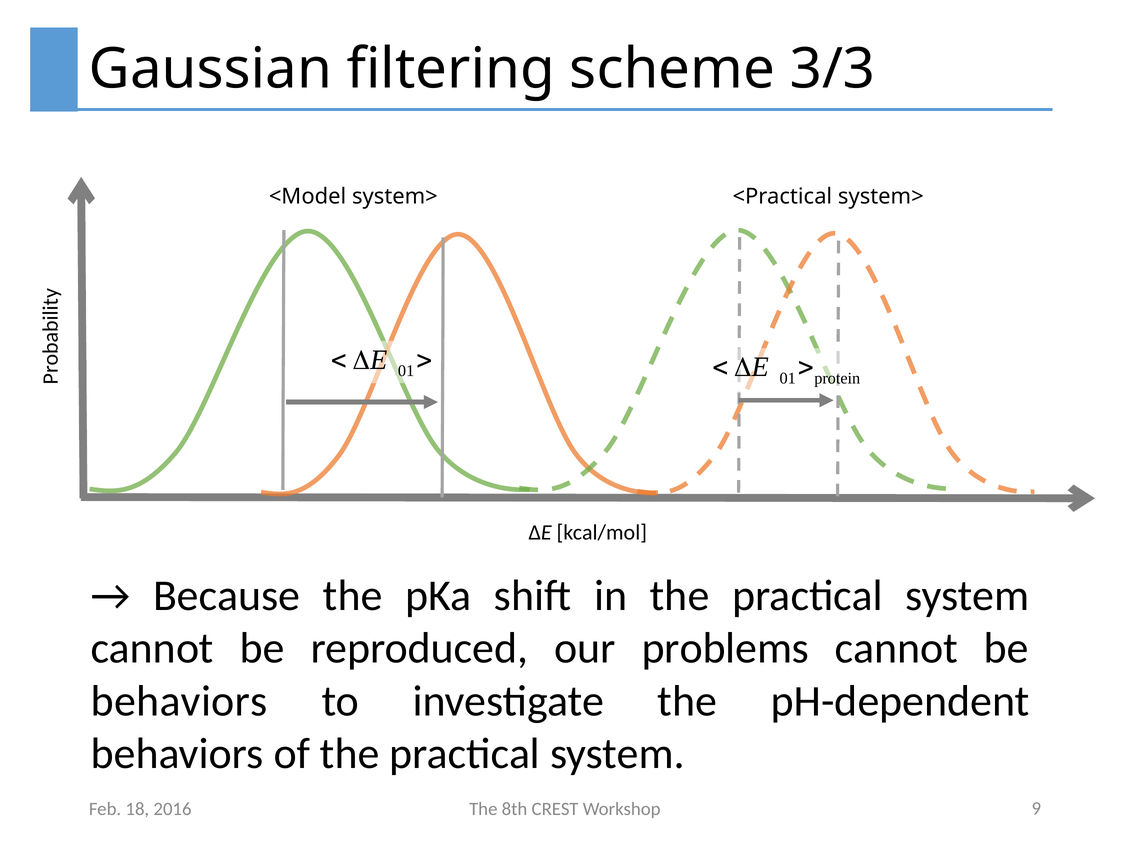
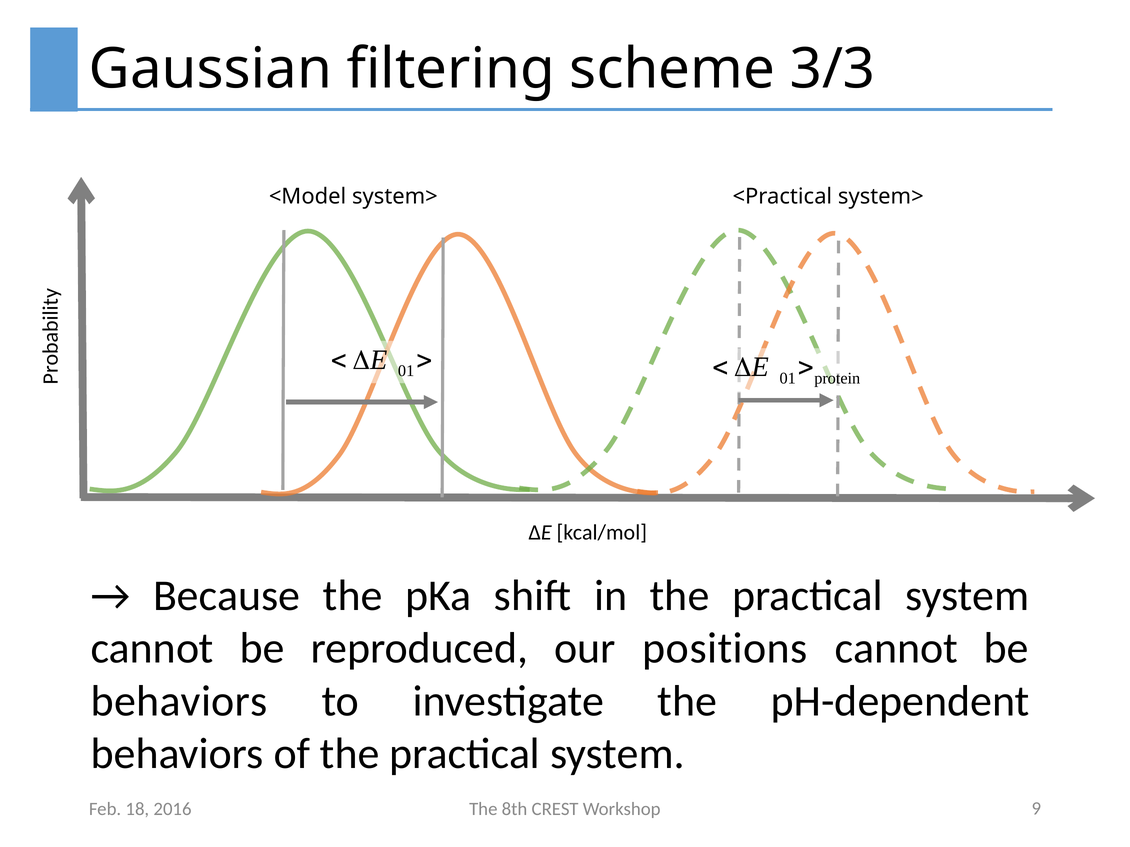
problems: problems -> positions (725, 649)
